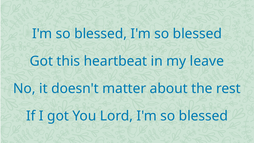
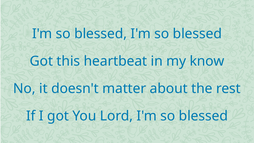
leave: leave -> know (207, 61)
